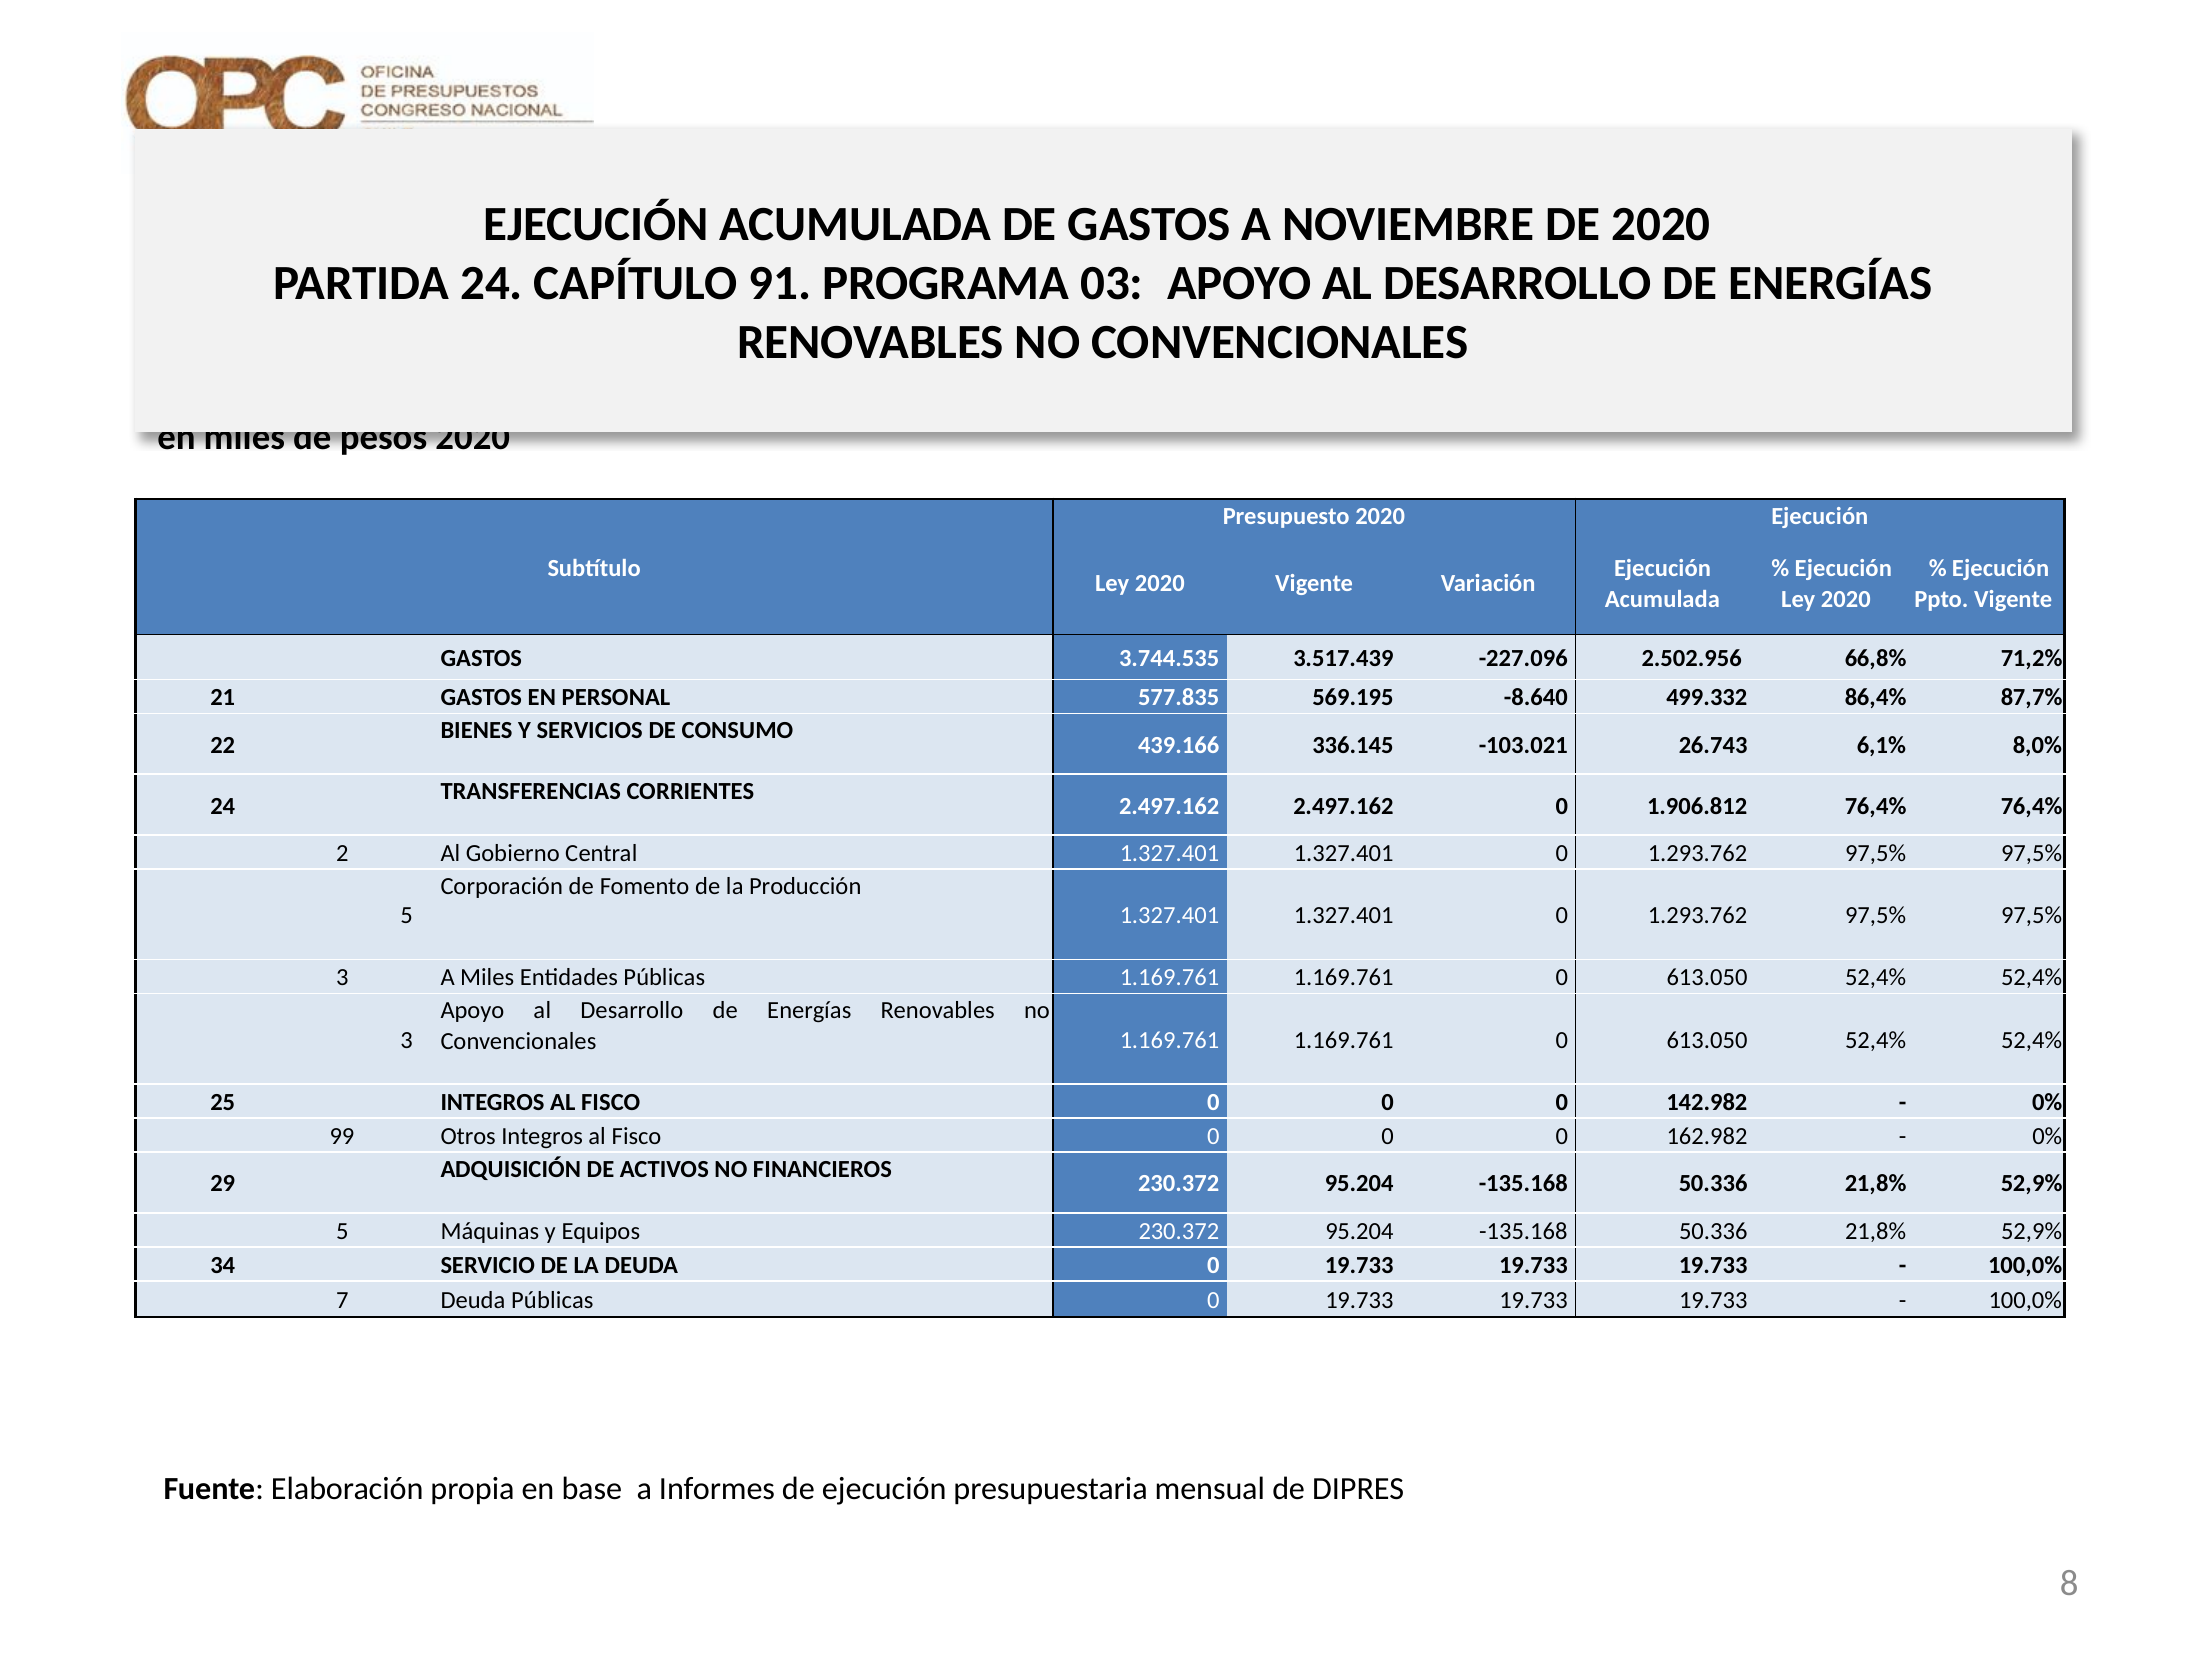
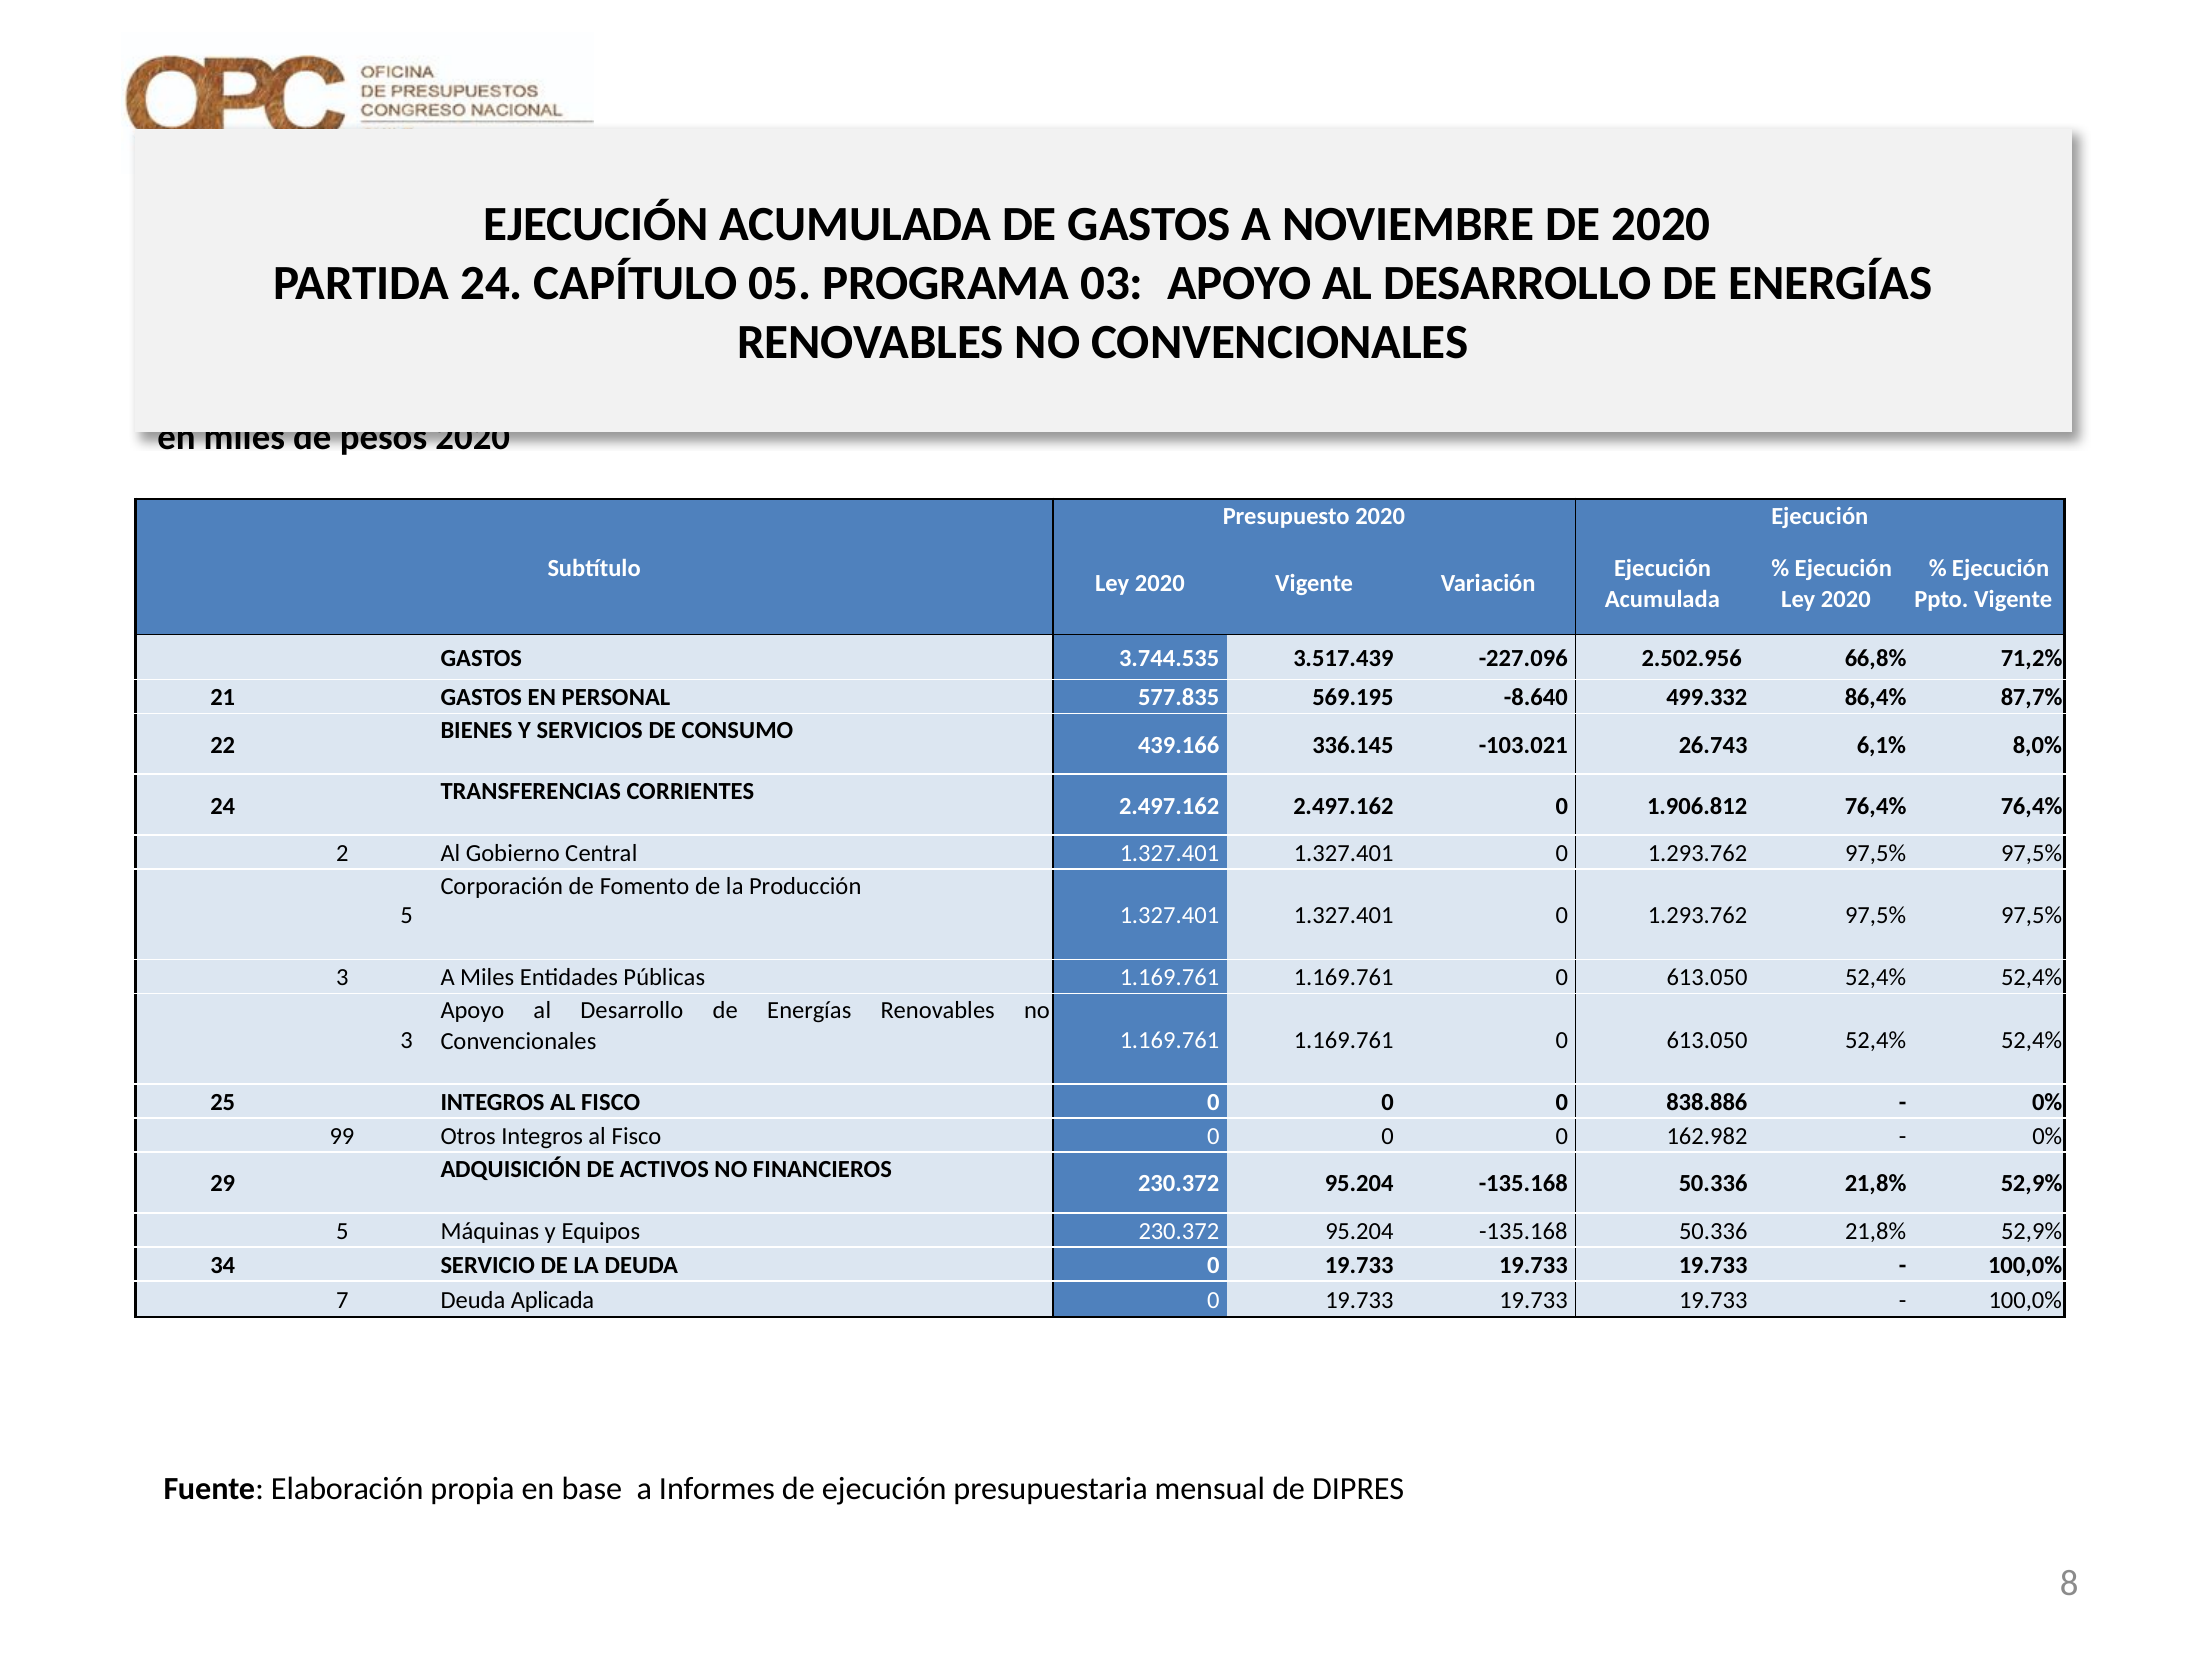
91: 91 -> 05 (780, 284)
142.982: 142.982 -> 838.886 (1707, 1102)
Deuda Públicas: Públicas -> Aplicada (553, 1300)
